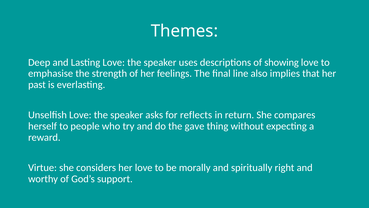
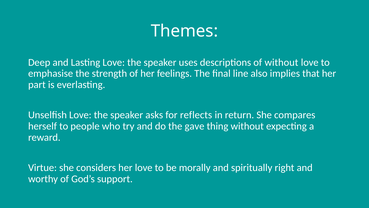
of showing: showing -> without (281, 62)
past: past -> part (37, 85)
